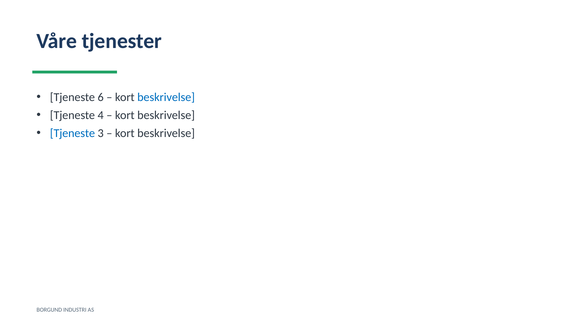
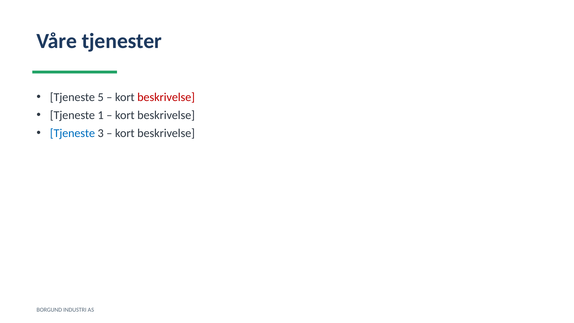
6: 6 -> 5 (101, 97)
beskrivelse colour: blue -> red (166, 97)
4: 4 -> 1 (101, 115)
